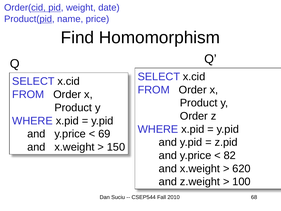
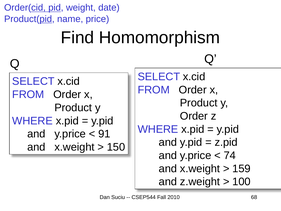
69: 69 -> 91 (104, 134)
82: 82 -> 74 (230, 155)
620: 620 -> 159 (242, 168)
